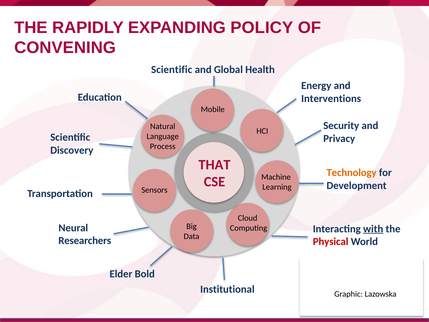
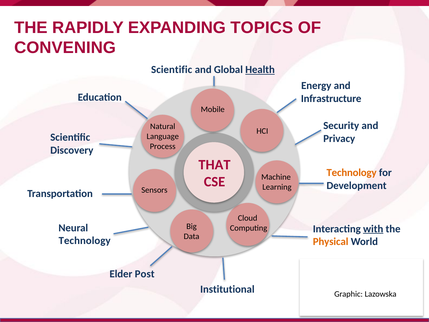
POLICY: POLICY -> TOPICS (262, 28)
Health underline: none -> present (260, 70)
Interventions: Interventions -> Infrastructure (331, 98)
Researchers: Researchers -> Technology (85, 241)
Physical colour: red -> orange (331, 242)
Bold: Bold -> Post (145, 274)
